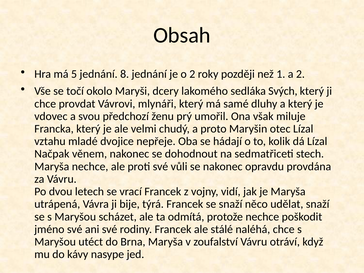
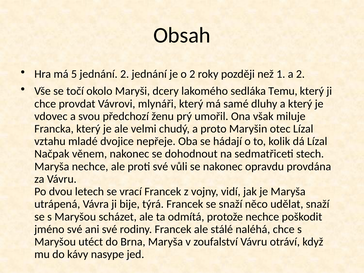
jednání 8: 8 -> 2 (125, 74)
Svých: Svých -> Temu (283, 91)
